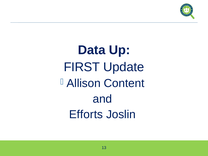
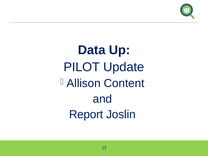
FIRST: FIRST -> PILOT (82, 67)
Efforts: Efforts -> Report (86, 114)
